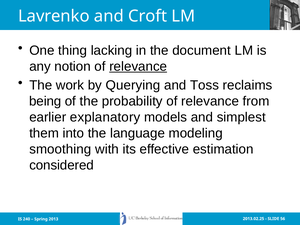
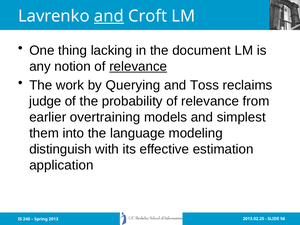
and underline: none -> present (109, 16)
being: being -> judge (45, 101)
explanatory: explanatory -> overtraining (105, 117)
smoothing: smoothing -> distinguish (60, 149)
considered: considered -> application (61, 165)
